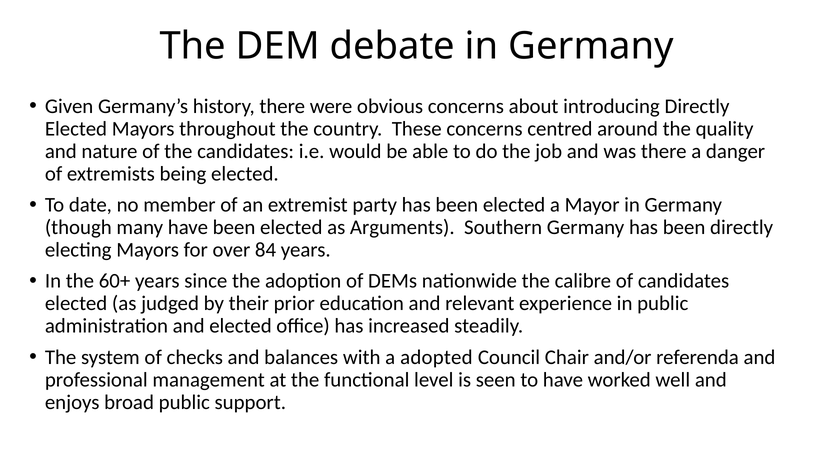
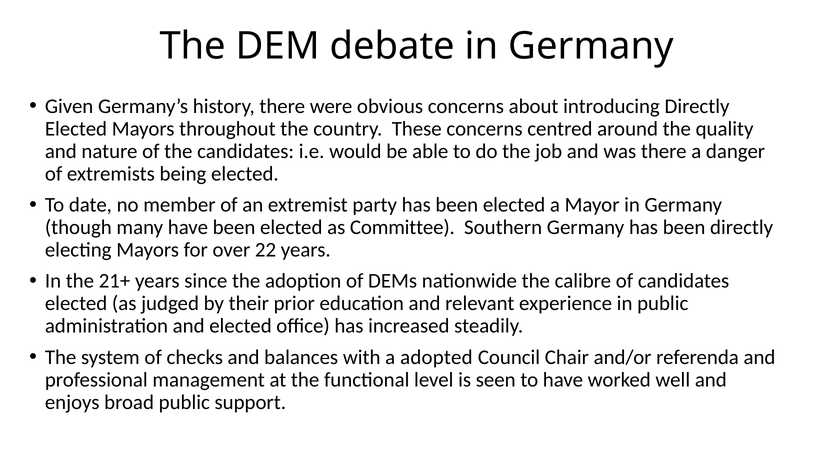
Arguments: Arguments -> Committee (402, 227)
84: 84 -> 22 (266, 250)
60+: 60+ -> 21+ (115, 281)
